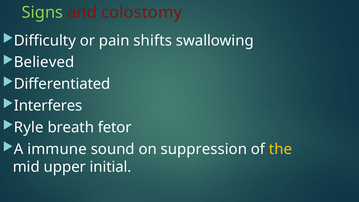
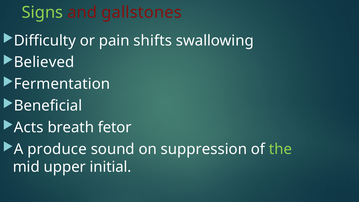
colostomy: colostomy -> gallstones (142, 12)
Differentiated: Differentiated -> Fermentation (62, 84)
Interferes: Interferes -> Beneficial (48, 106)
Ryle: Ryle -> Acts (29, 127)
immune: immune -> produce (57, 149)
the colour: yellow -> light green (280, 149)
